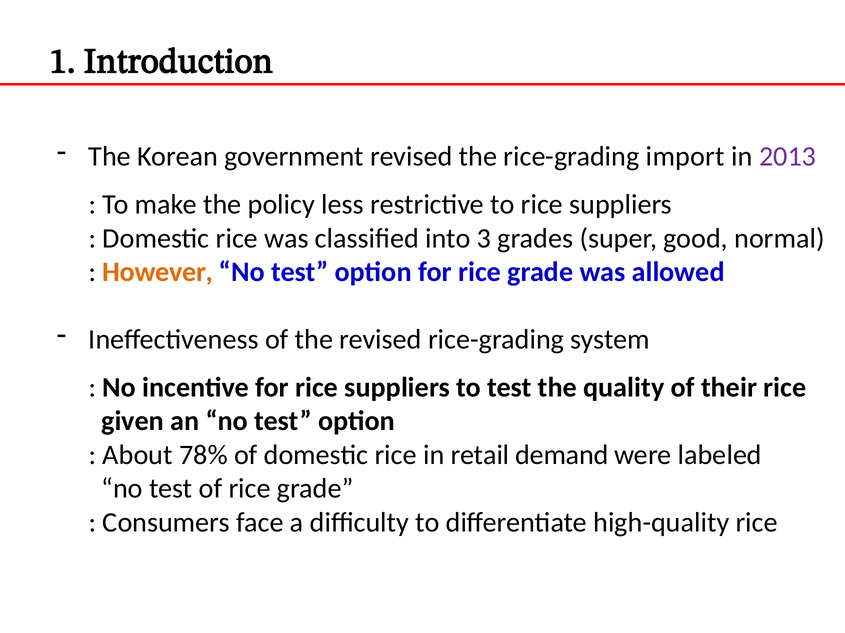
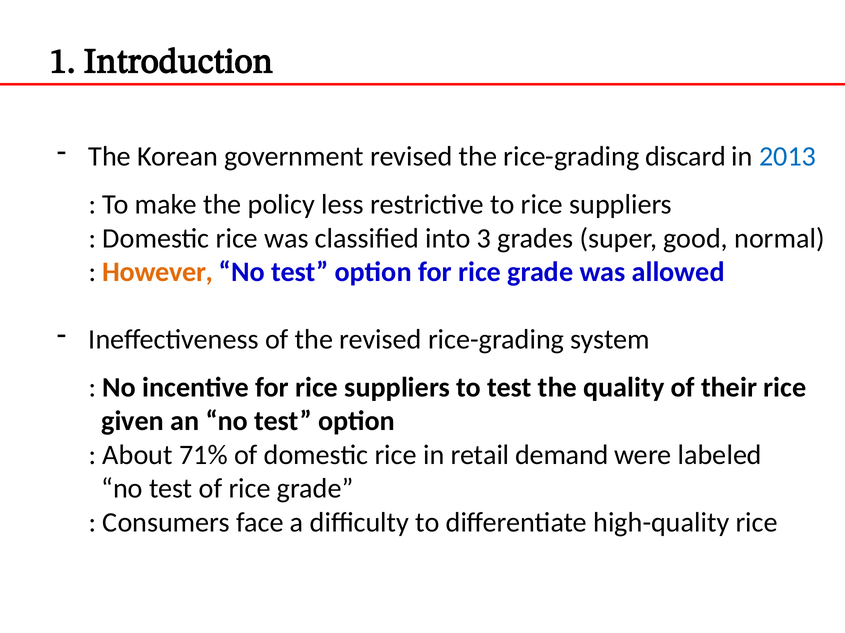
import: import -> discard (686, 157)
2013 colour: purple -> blue (788, 157)
78%: 78% -> 71% (203, 455)
